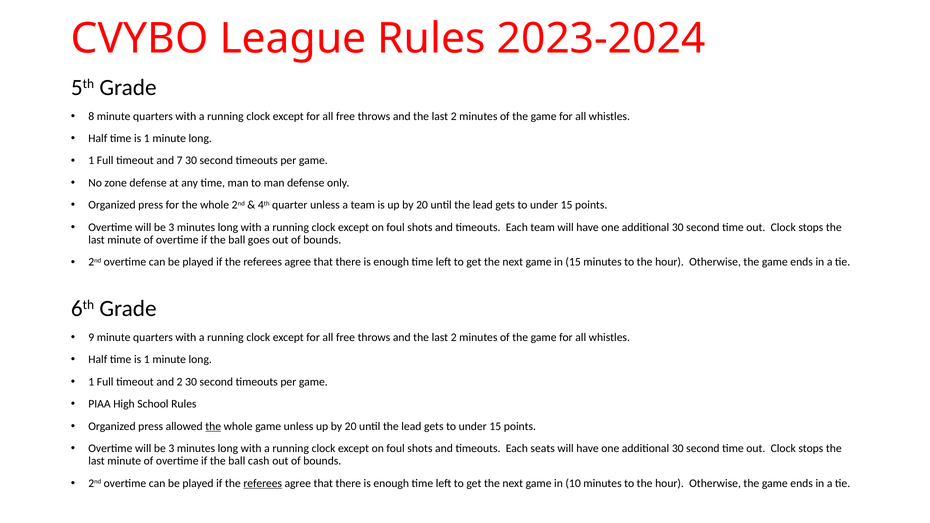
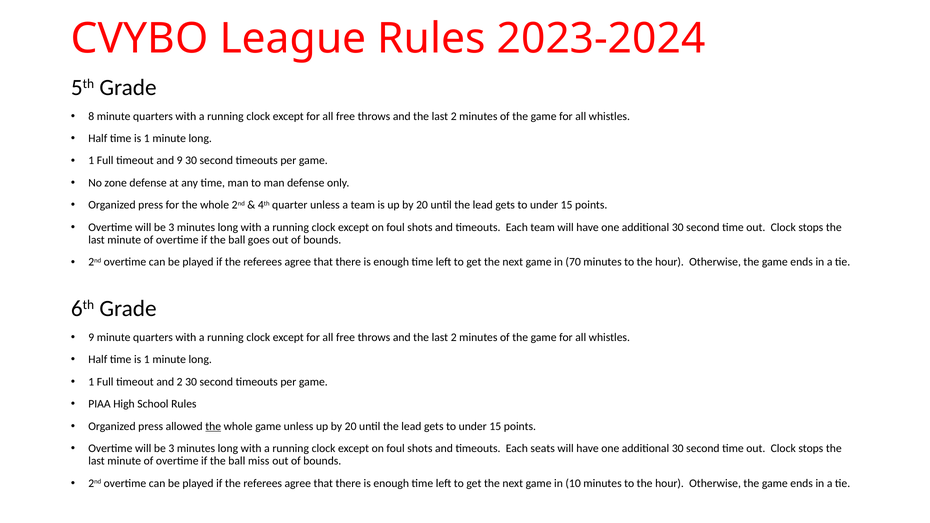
and 7: 7 -> 9 (180, 161)
in 15: 15 -> 70 (573, 262)
cash: cash -> miss (259, 461)
referees underline: present -> none (263, 483)
